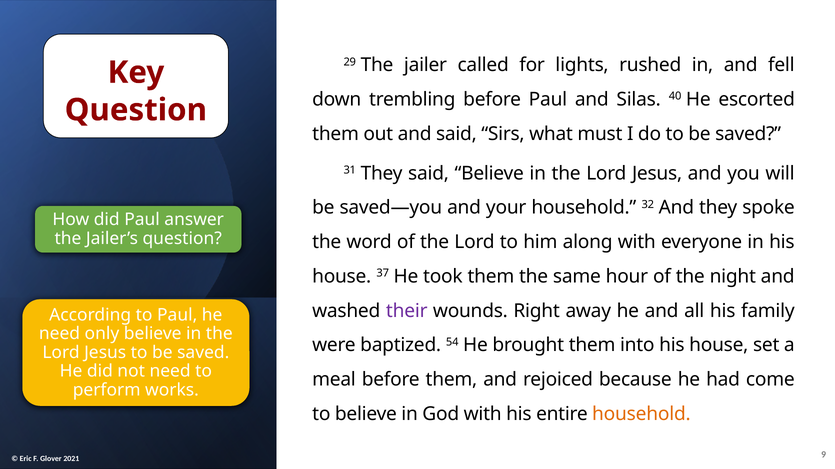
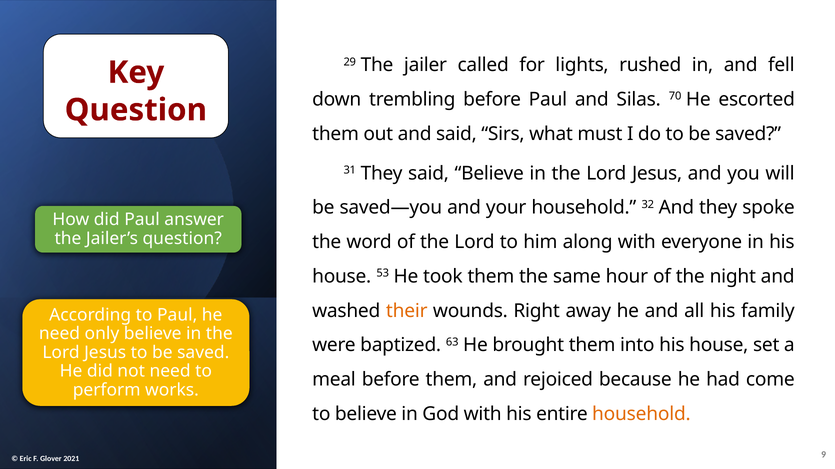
40: 40 -> 70 (675, 96)
37: 37 -> 53 (383, 274)
their colour: purple -> orange (407, 311)
54: 54 -> 63 (452, 343)
